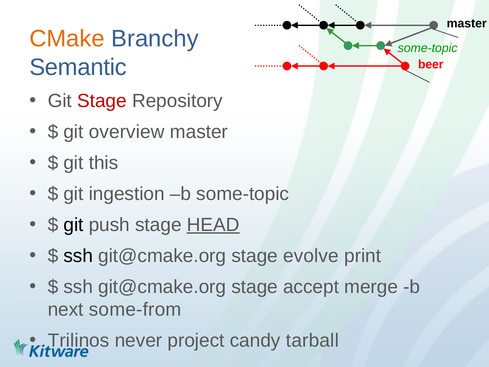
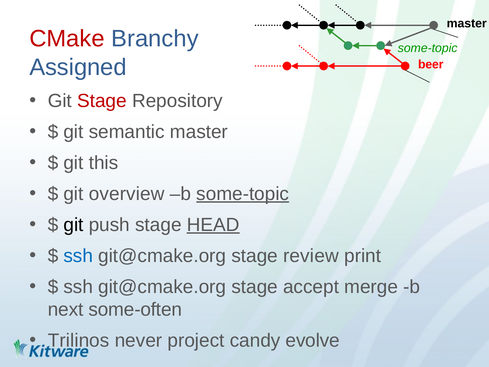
CMake colour: orange -> red (67, 39)
Semantic: Semantic -> Assigned (78, 67)
overview: overview -> semantic (127, 132)
ingestion: ingestion -> overview (127, 194)
some-topic underline: none -> present (243, 194)
ssh colour: black -> blue (78, 256)
evolve: evolve -> review (311, 256)
some-from: some-from -> some-often (135, 309)
tarball: tarball -> evolve (313, 340)
